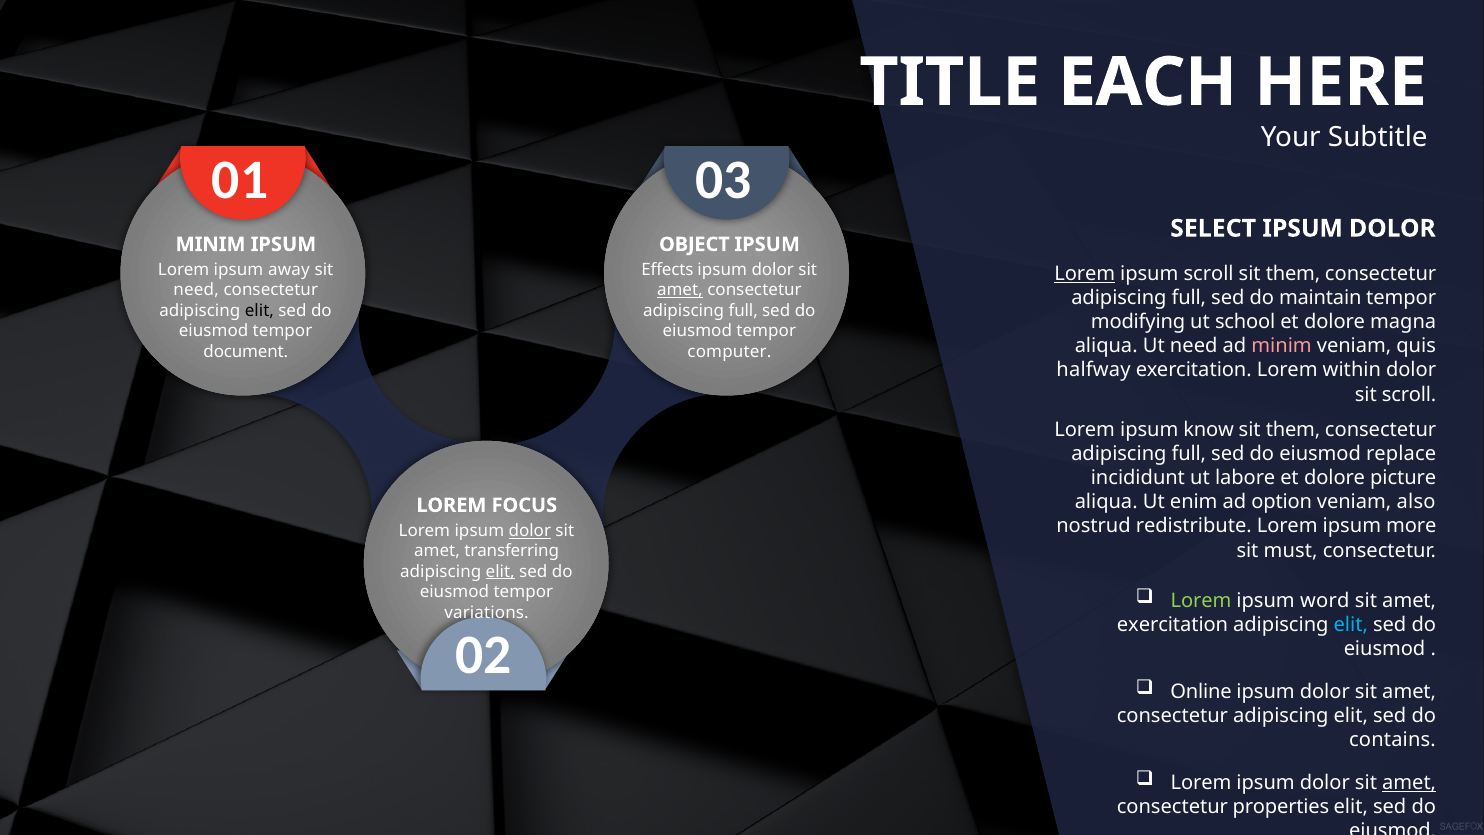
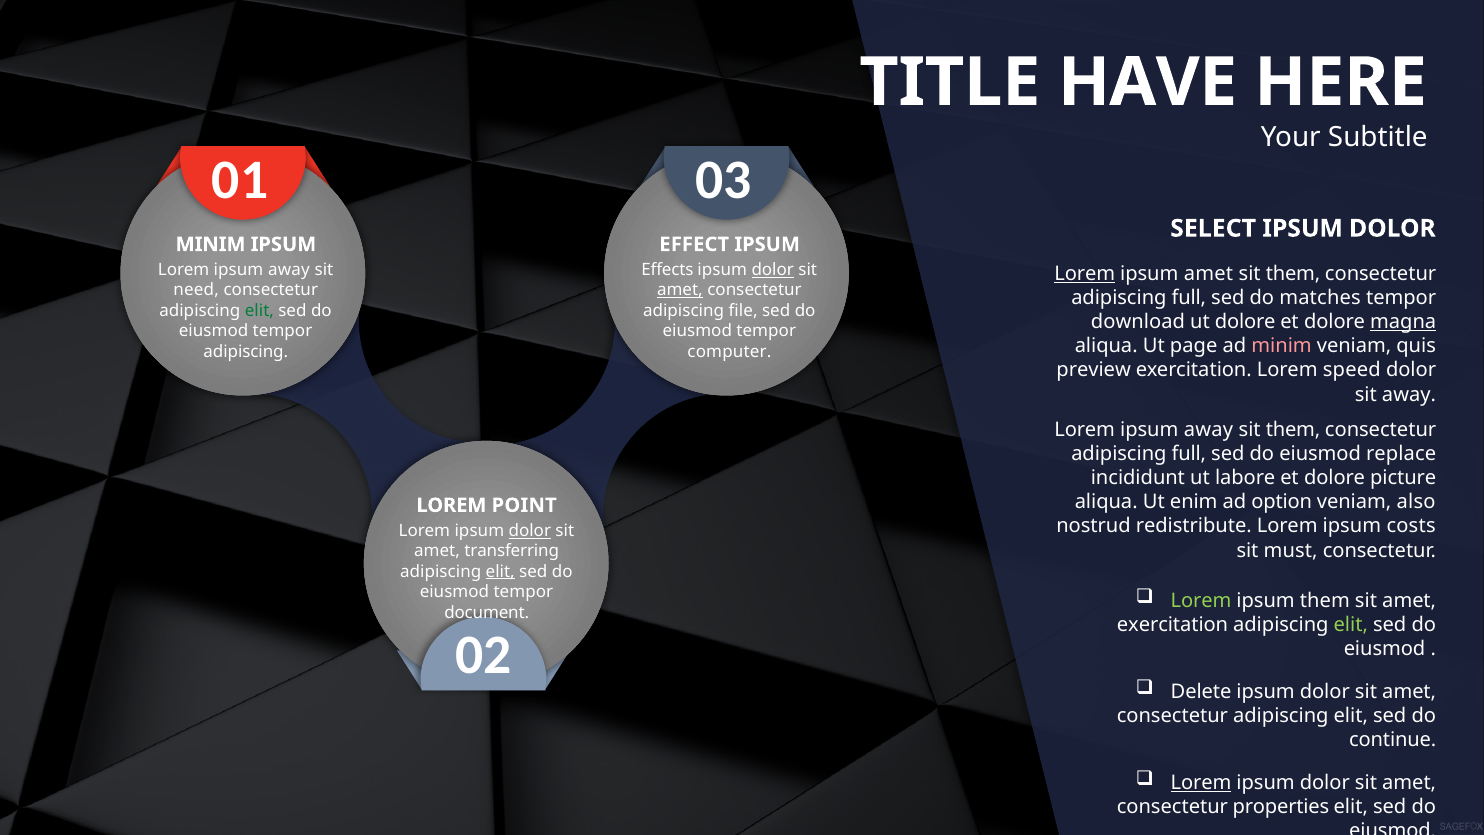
EACH: EACH -> HAVE (1148, 82)
OBJECT: OBJECT -> EFFECT (694, 244)
dolor underline: none -> present (773, 270)
ipsum scroll: scroll -> amet (1208, 274)
maintain: maintain -> matches (1320, 298)
elit colour: black -> green (259, 311)
full: full -> file (743, 311)
modifying: modifying -> download (1138, 322)
ut school: school -> dolore (1245, 322)
magna underline: none -> present (1403, 322)
Ut need: need -> page (1194, 346)
document: document -> adipiscing (246, 352)
halfway: halfway -> preview (1094, 370)
within: within -> speed (1352, 370)
sit scroll: scroll -> away (1409, 394)
know: know -> away (1208, 430)
FOCUS: FOCUS -> POINT (524, 505)
more: more -> costs (1411, 526)
ipsum word: word -> them (1325, 600)
variations: variations -> document (487, 612)
elit colour: light blue -> light green (1351, 625)
Online: Online -> Delete (1201, 691)
contains: contains -> continue (1393, 740)
Lorem underline: none -> present (1201, 782)
amet underline: present -> none (1409, 782)
